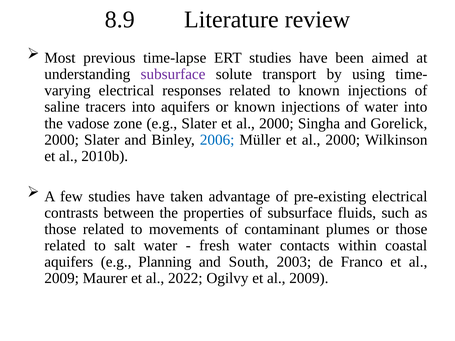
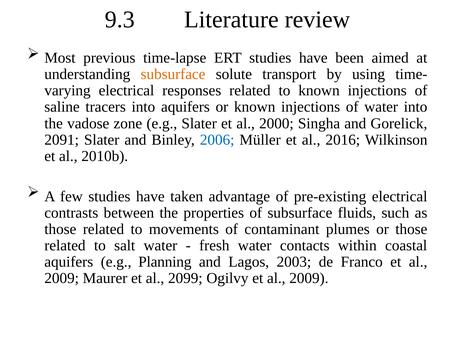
8.9: 8.9 -> 9.3 (120, 20)
subsurface colour: purple -> orange (173, 74)
2000: 2000 -> 2091 (62, 140)
Müller et al 2000: 2000 -> 2016 (343, 140)
South: South -> Lagos (249, 262)
2022: 2022 -> 2099 (185, 278)
